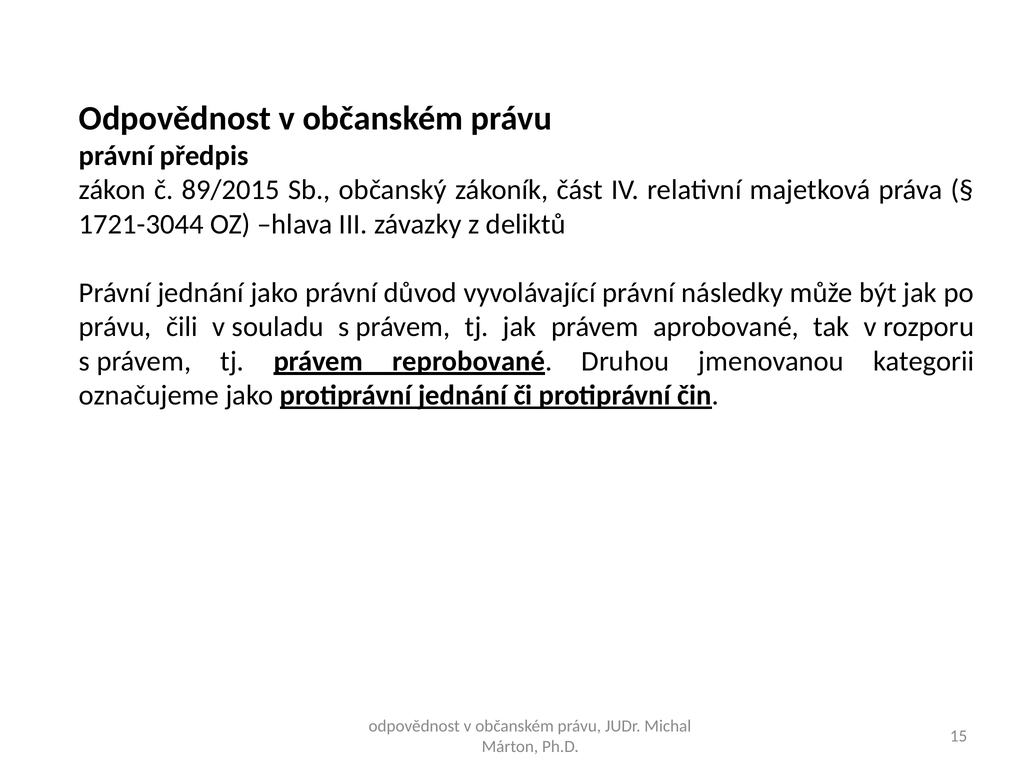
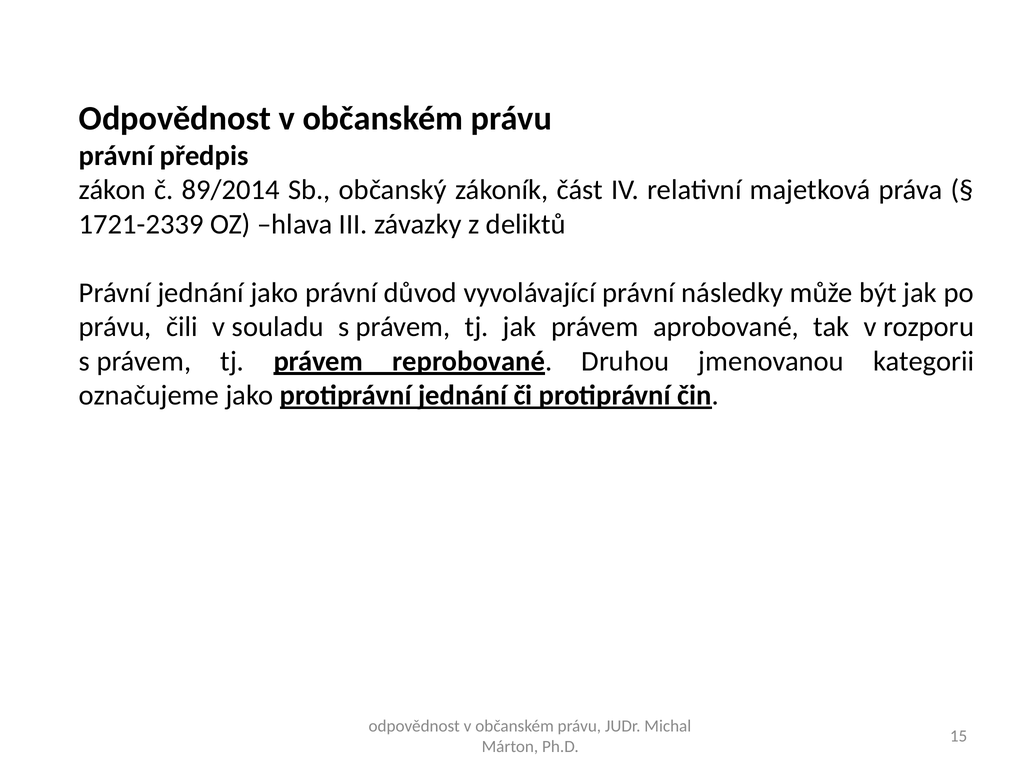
89/2015: 89/2015 -> 89/2014 (231, 190)
1721-3044: 1721-3044 -> 1721-2339 (141, 224)
